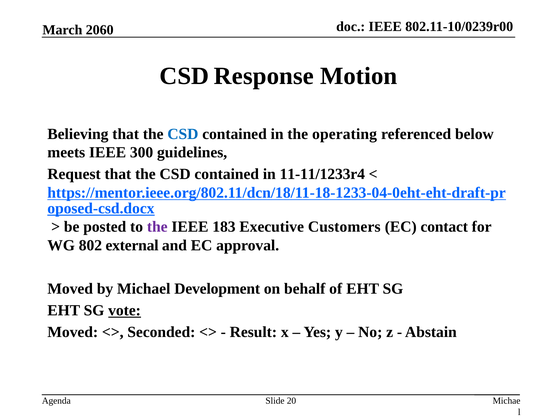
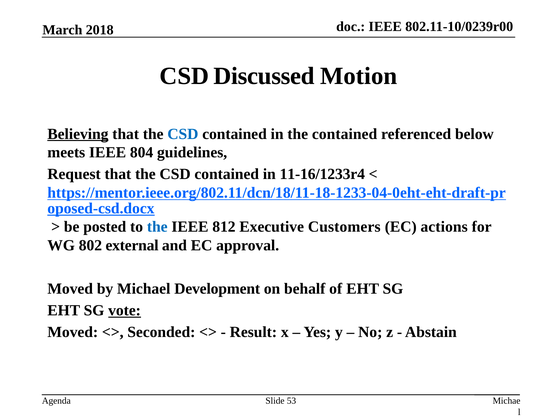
2060: 2060 -> 2018 (100, 30)
Response: Response -> Discussed (264, 76)
Believing underline: none -> present (78, 134)
the operating: operating -> contained (345, 134)
300: 300 -> 804 (142, 152)
11-11/1233r4: 11-11/1233r4 -> 11-16/1233r4 (322, 174)
the colour: purple -> blue (157, 227)
183: 183 -> 812 (224, 227)
contact: contact -> actions (444, 227)
20: 20 -> 53 (291, 401)
